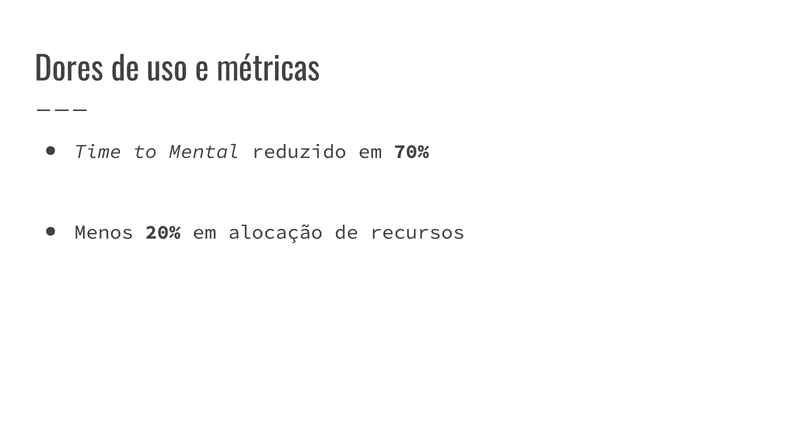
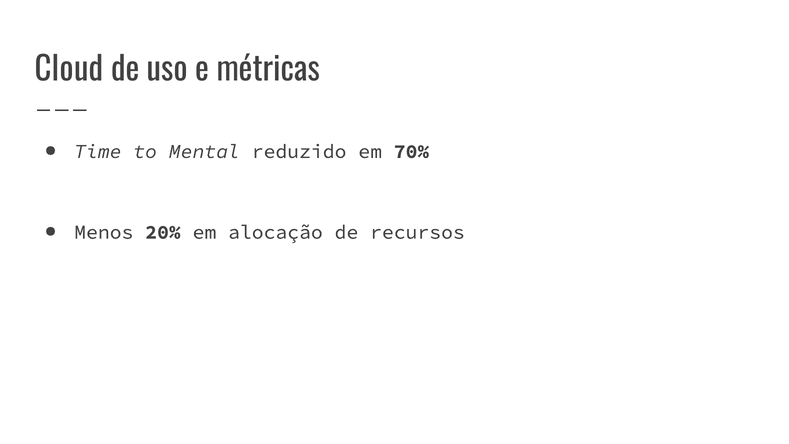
Dores: Dores -> Cloud (69, 70)
